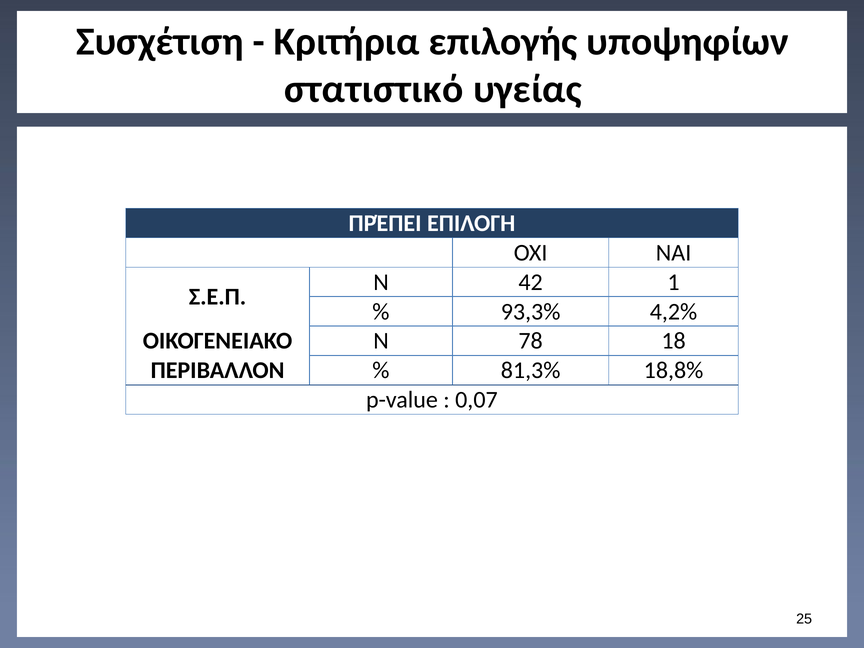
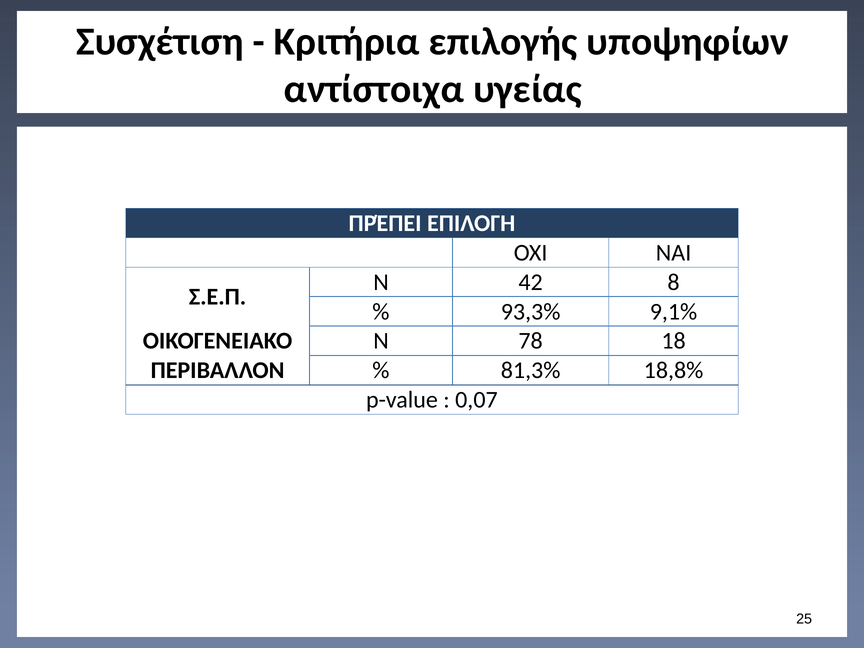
στατιστικό: στατιστικό -> αντίστοιχα (374, 89)
1: 1 -> 8 (674, 282)
4,2%: 4,2% -> 9,1% (674, 312)
